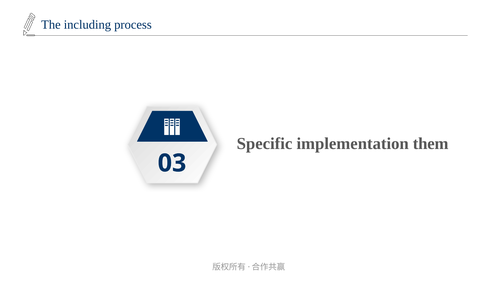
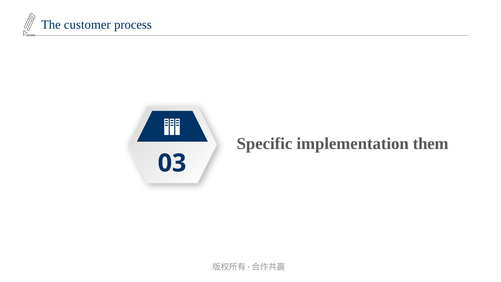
including: including -> customer (87, 25)
